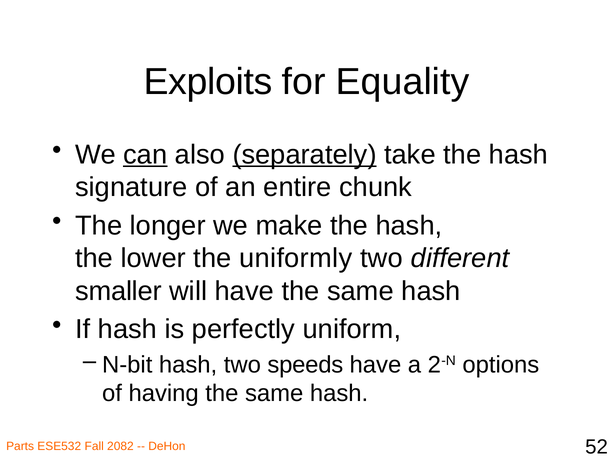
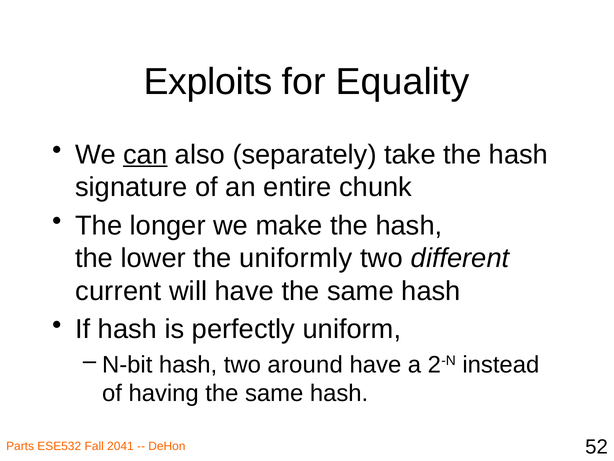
separately underline: present -> none (305, 154)
smaller: smaller -> current (118, 291)
speeds: speeds -> around (305, 364)
options: options -> instead (501, 364)
2082: 2082 -> 2041 (120, 446)
